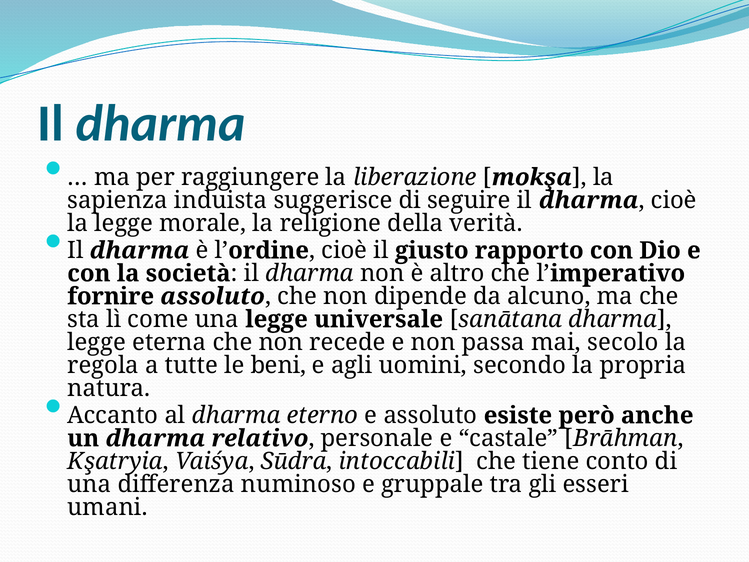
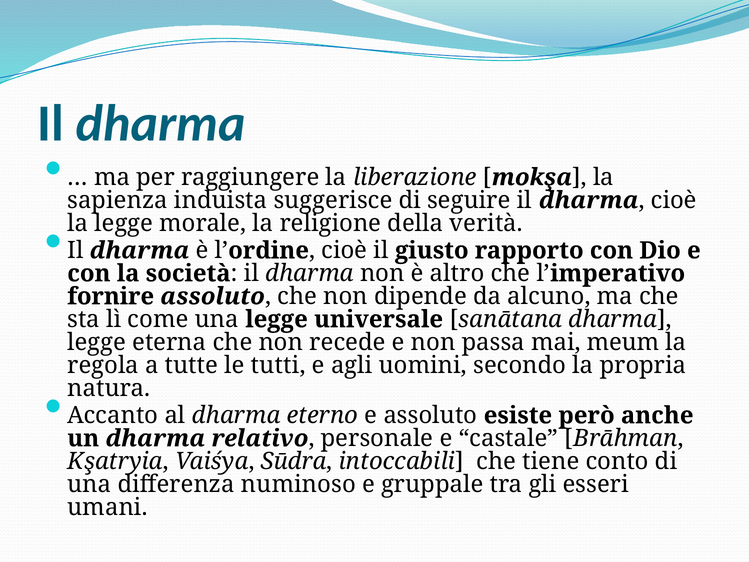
secolo: secolo -> meum (623, 342)
beni: beni -> tutti (278, 365)
